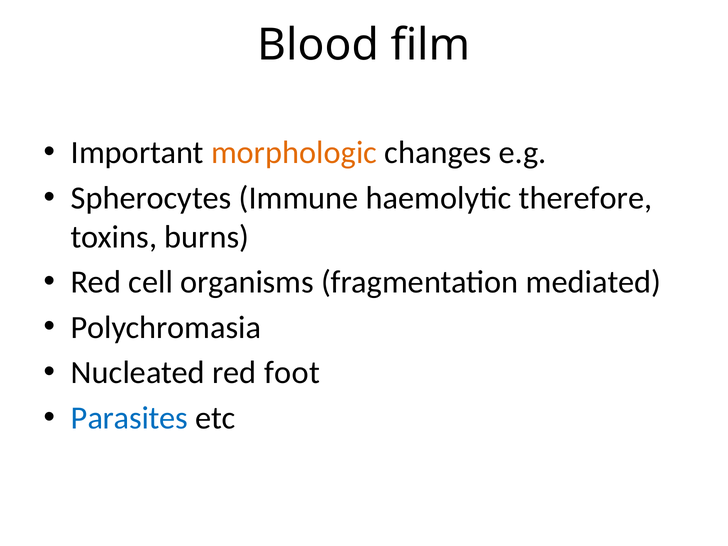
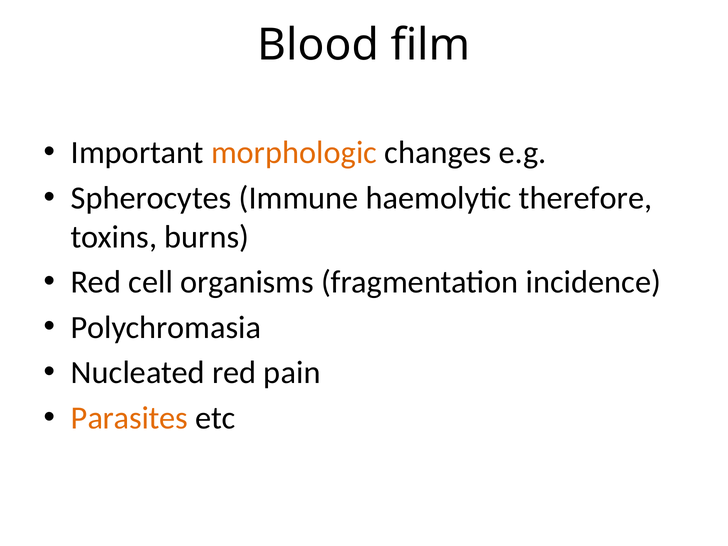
mediated: mediated -> incidence (593, 282)
foot: foot -> pain (292, 373)
Parasites colour: blue -> orange (130, 418)
